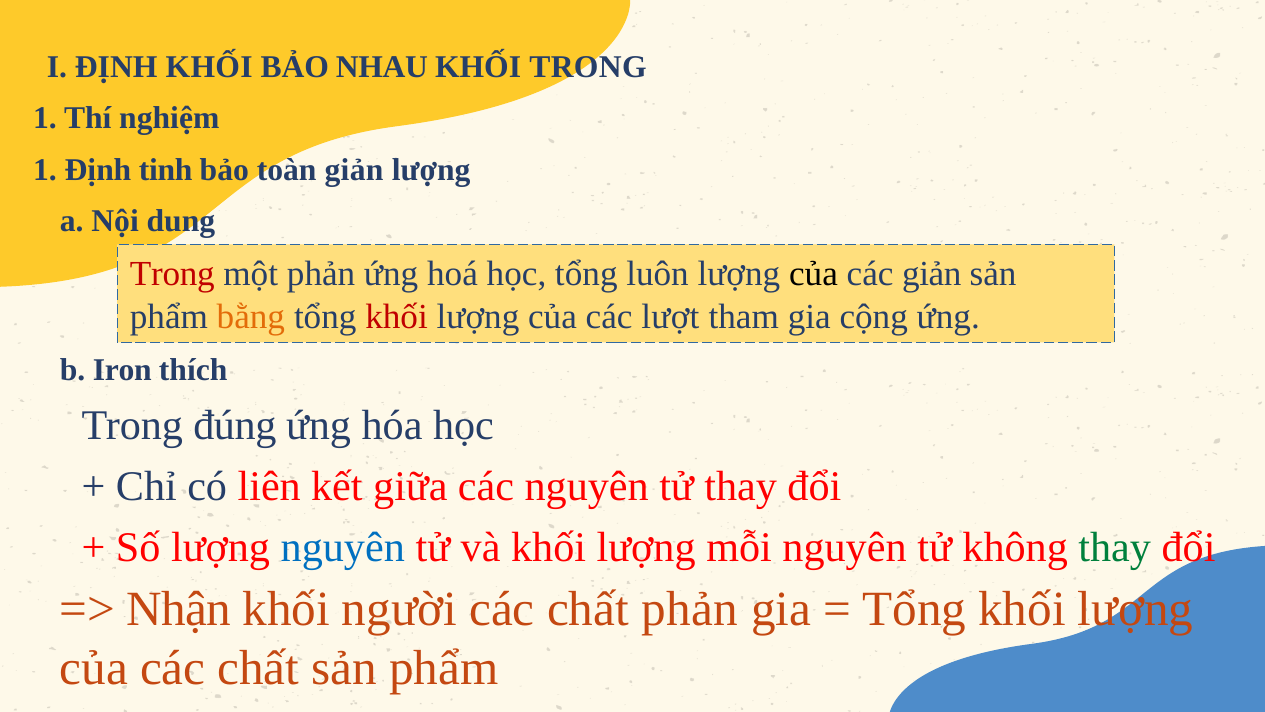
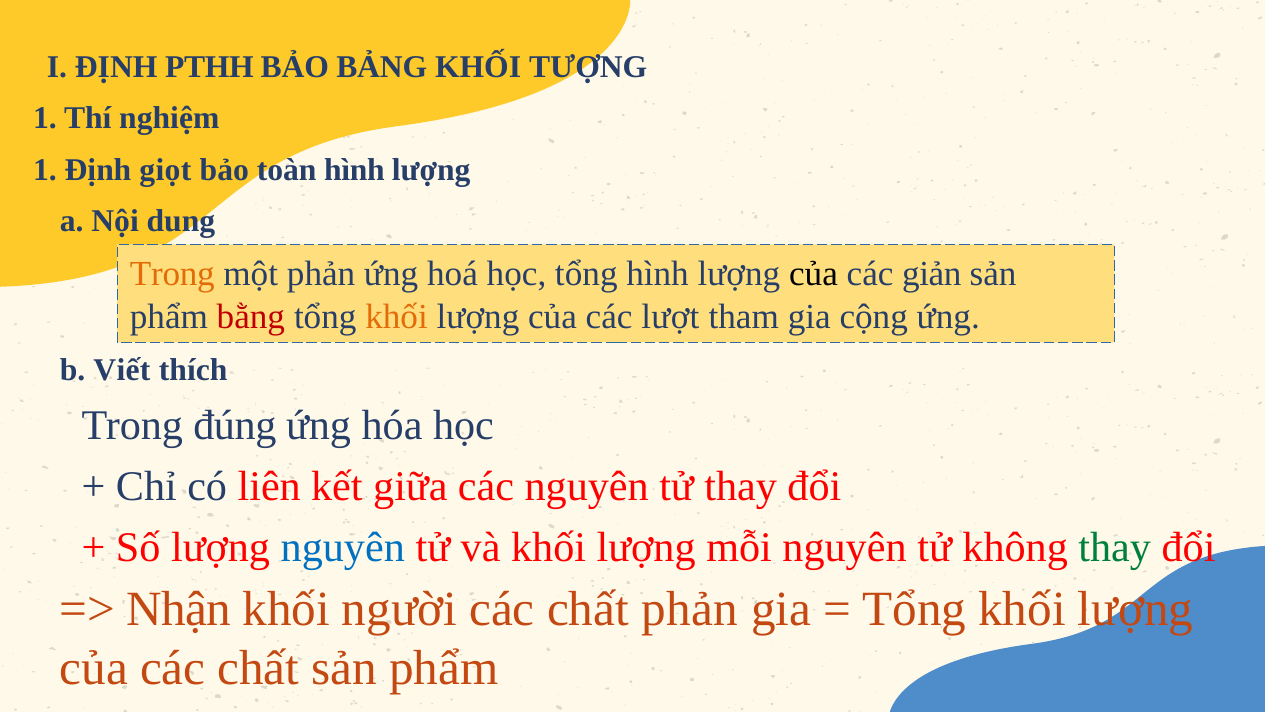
ĐỊNH KHỐI: KHỐI -> PTHH (209, 67)
NHAU: NHAU -> BẢNG (382, 67)
KHỐI TRONG: TRONG -> TƯỢNG (588, 67)
tinh: tinh -> giọt (165, 170)
toàn giản: giản -> hình (354, 170)
Trong colour: red -> orange (172, 274)
tổng luôn: luôn -> hình (658, 274)
bằng colour: orange -> red (251, 316)
khối colour: red -> orange (397, 316)
Iron: Iron -> Viết (122, 370)
